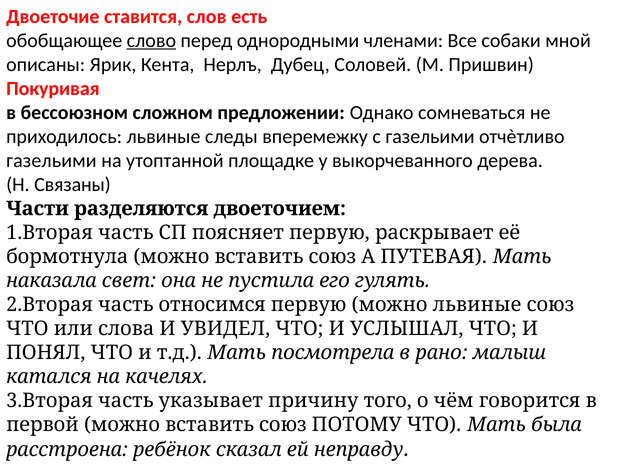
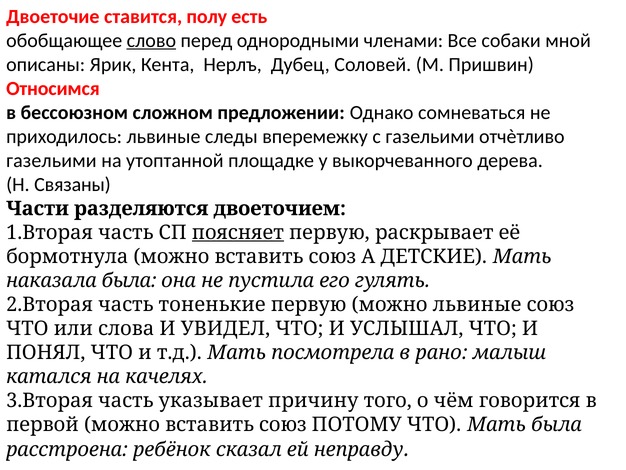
слов: слов -> полу (207, 16)
Покуривая: Покуривая -> Относимся (53, 88)
поясняет underline: none -> present (238, 232)
ПУТЕВАЯ: ПУТЕВАЯ -> ДЕТСКИЕ (434, 256)
наказала свет: свет -> была (129, 280)
относимся: относимся -> тоненькие (212, 304)
